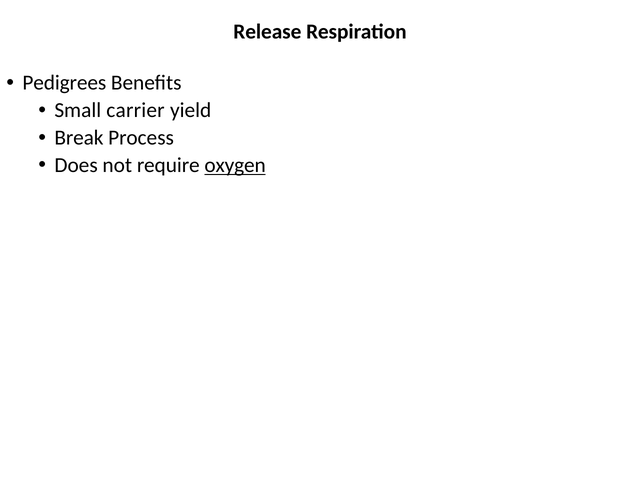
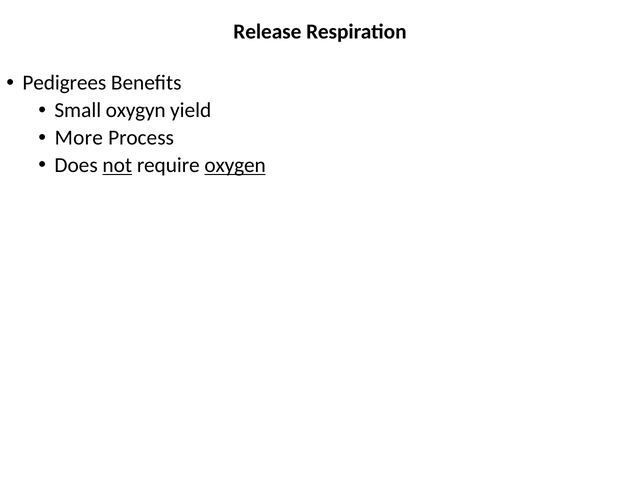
carrier: carrier -> oxygyn (136, 110)
Break: Break -> More (79, 138)
not underline: none -> present (117, 165)
